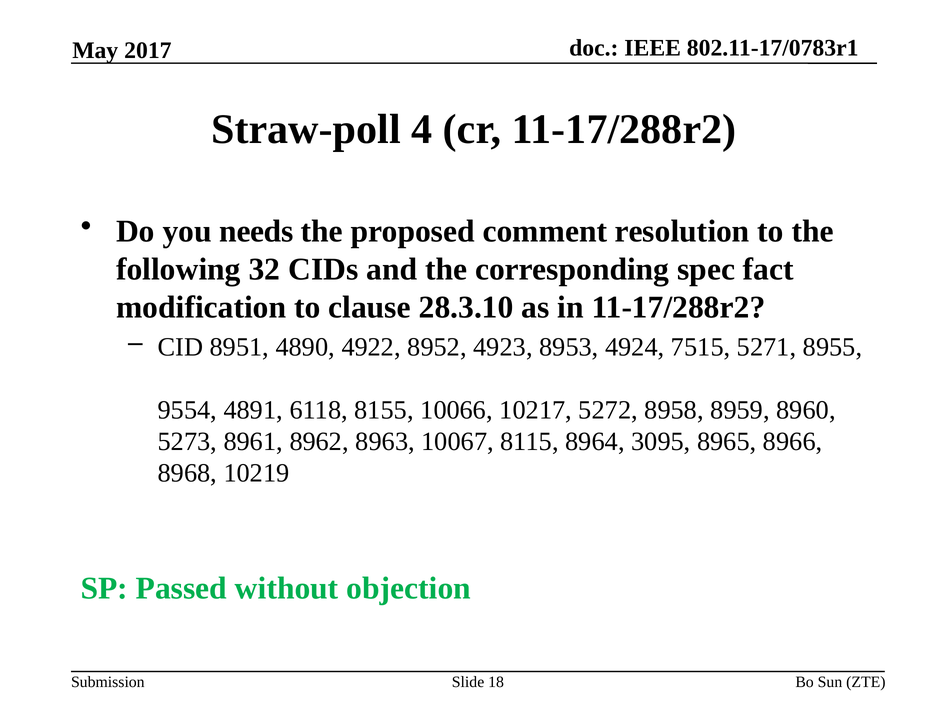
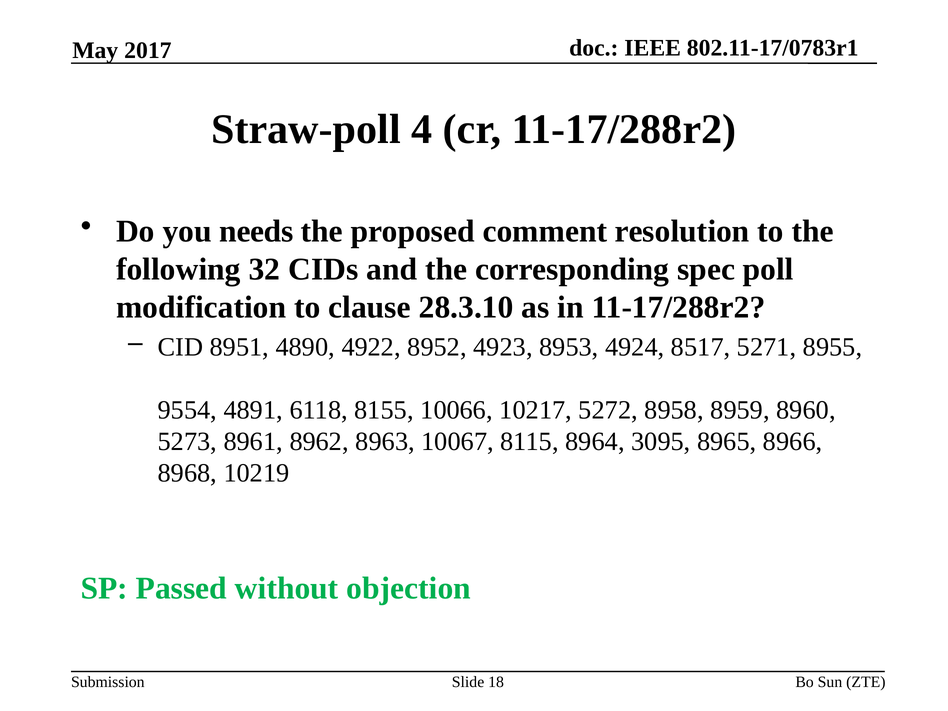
fact: fact -> poll (768, 269)
7515: 7515 -> 8517 (701, 347)
